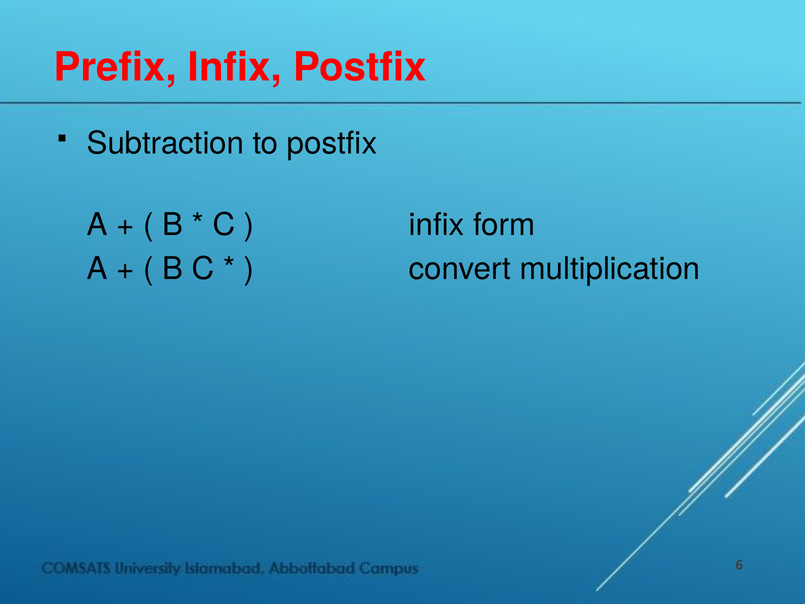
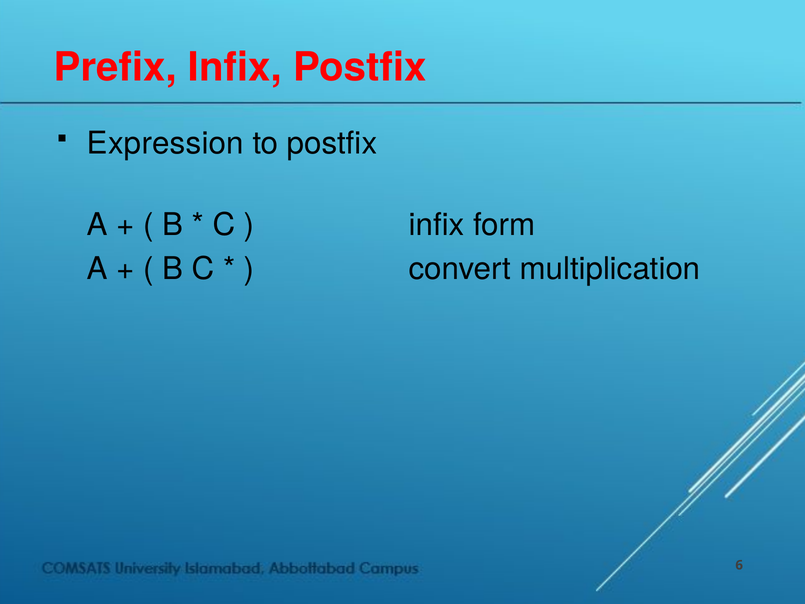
Subtraction: Subtraction -> Expression (165, 144)
